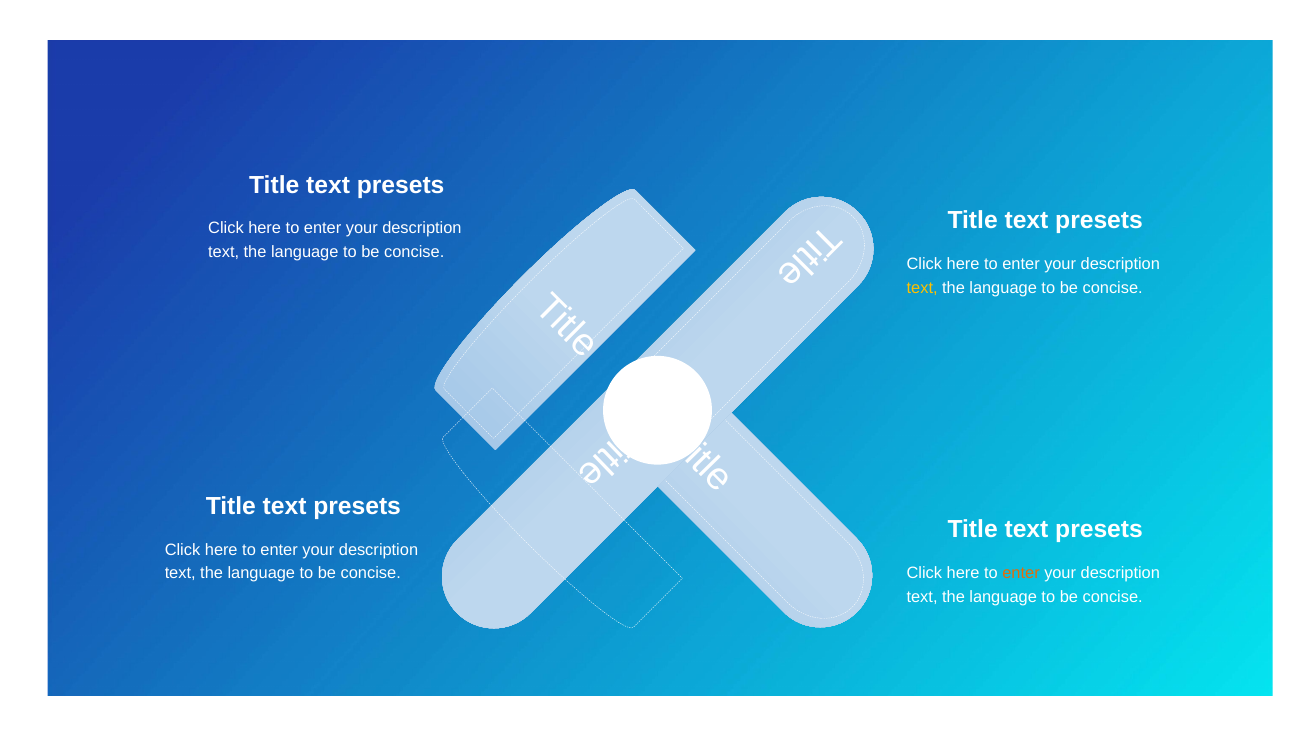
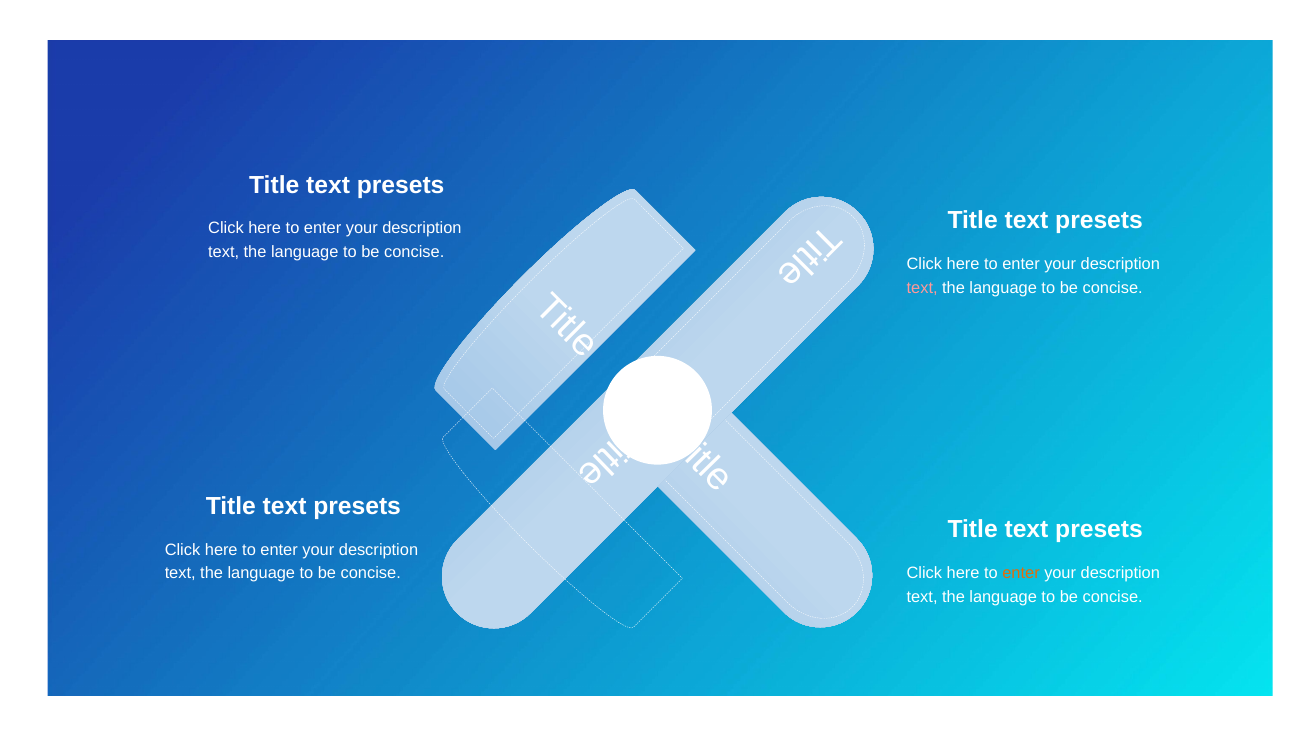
text colour: yellow -> pink (922, 288)
